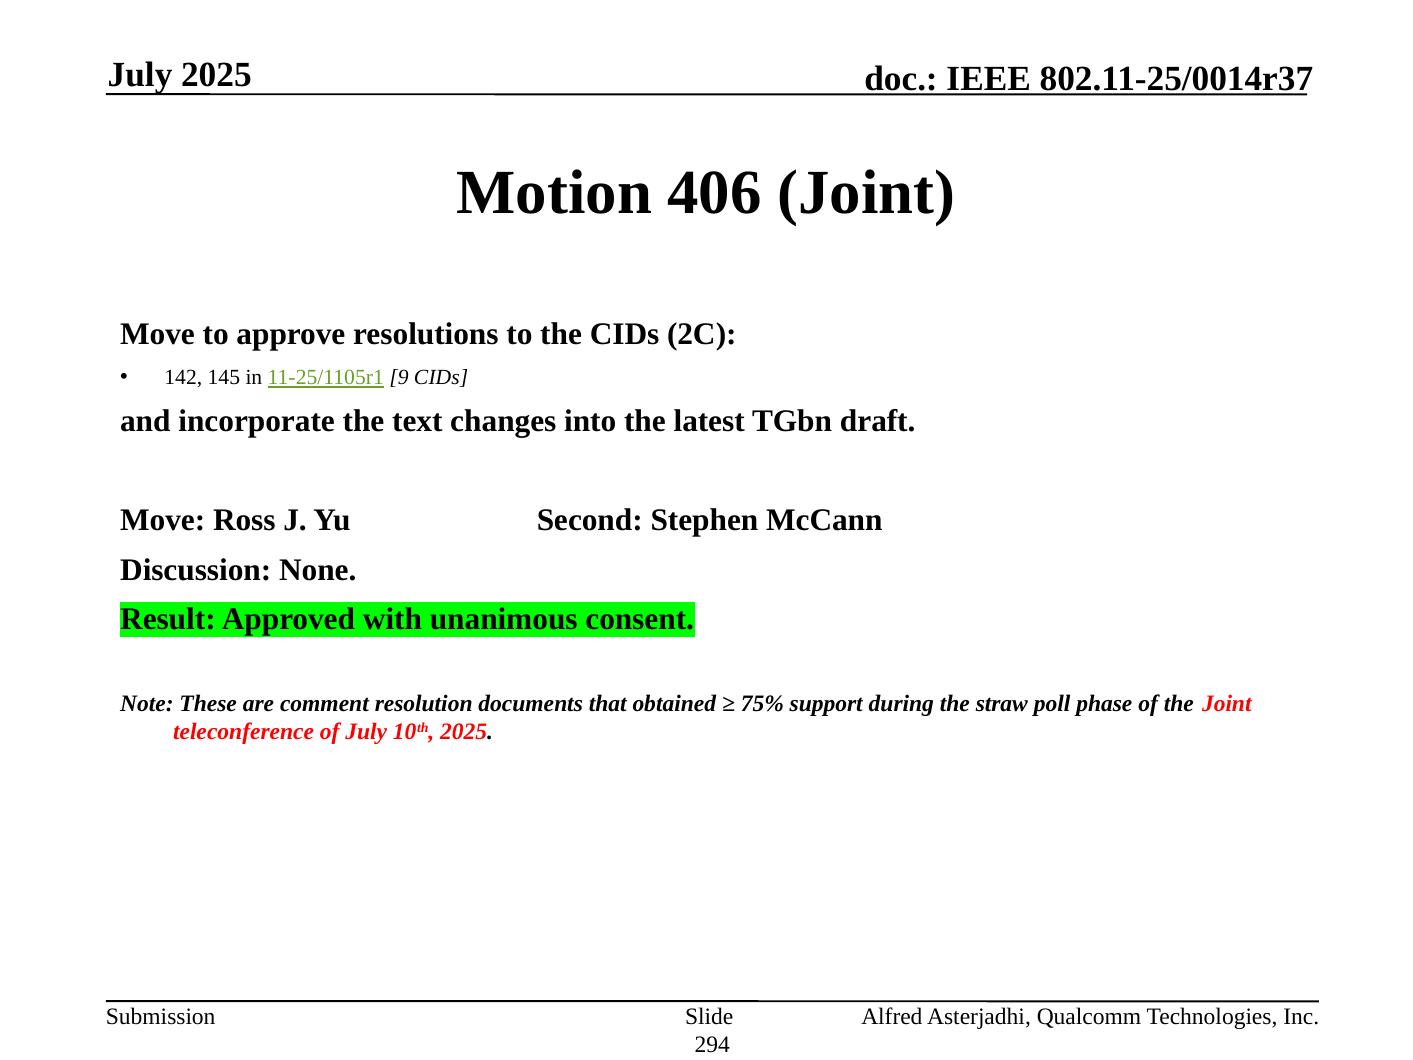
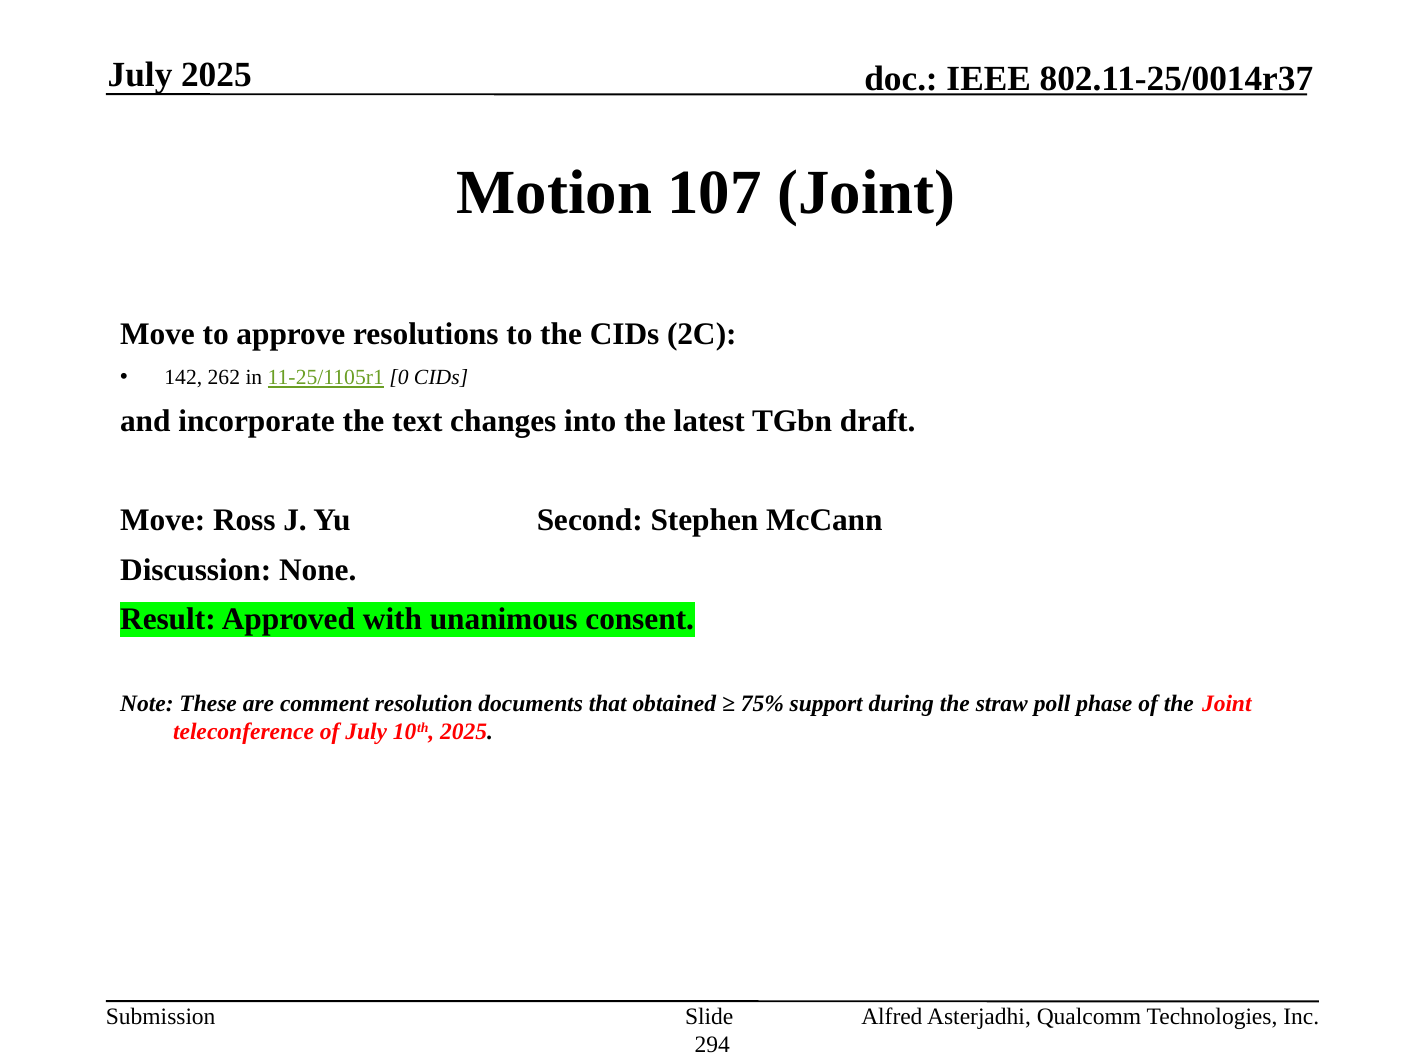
406: 406 -> 107 (715, 193)
145: 145 -> 262 (224, 377)
9: 9 -> 0 (399, 377)
